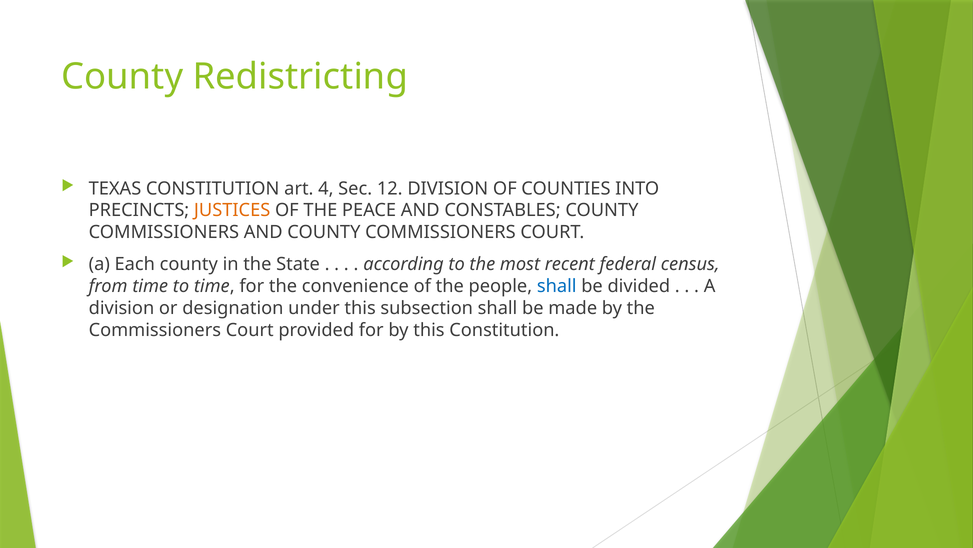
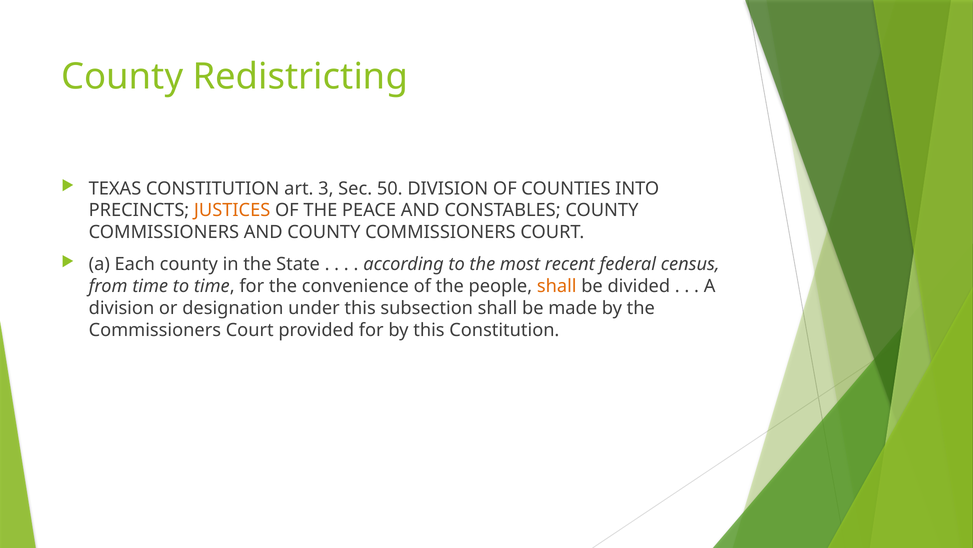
4: 4 -> 3 (326, 188)
12: 12 -> 50 (390, 188)
shall colour: blue -> orange (557, 286)
